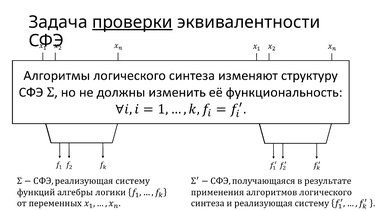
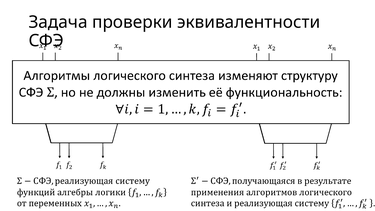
проверки underline: present -> none (132, 22)
